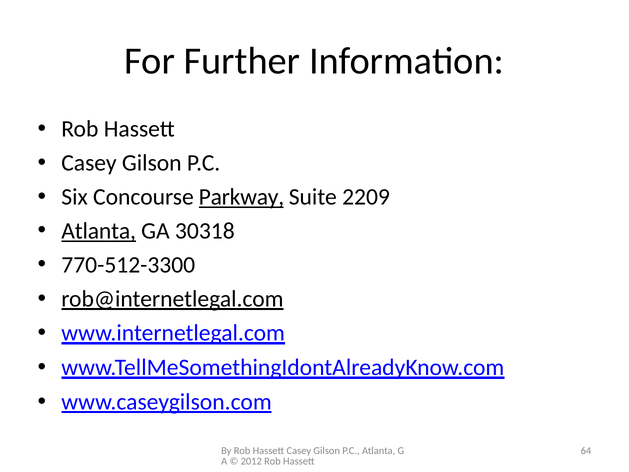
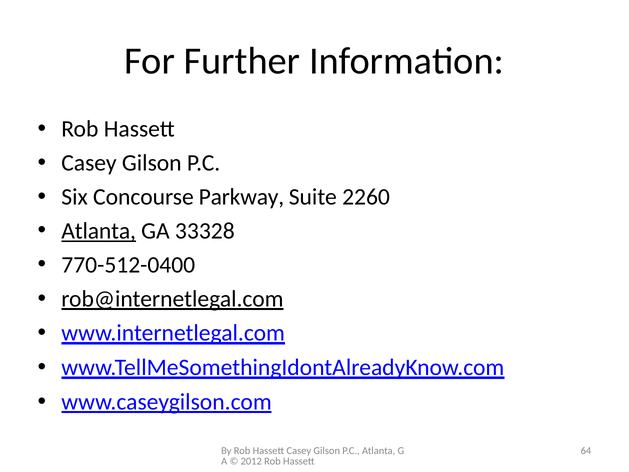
Parkway underline: present -> none (241, 197)
2209: 2209 -> 2260 (366, 197)
30318: 30318 -> 33328 (205, 231)
770-512-3300: 770-512-3300 -> 770-512-0400 (128, 265)
